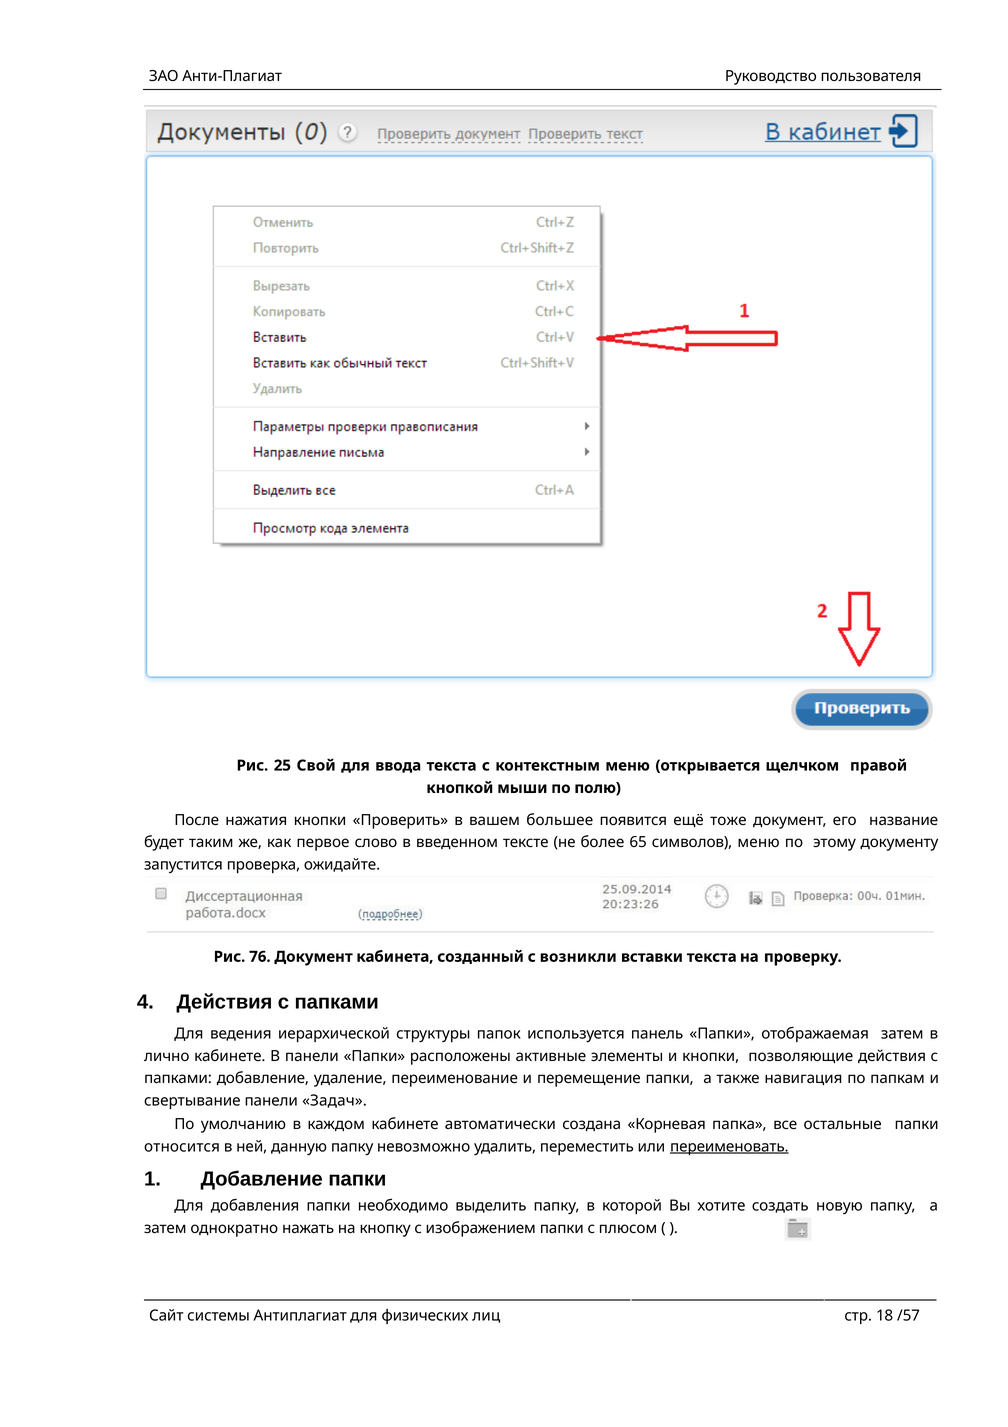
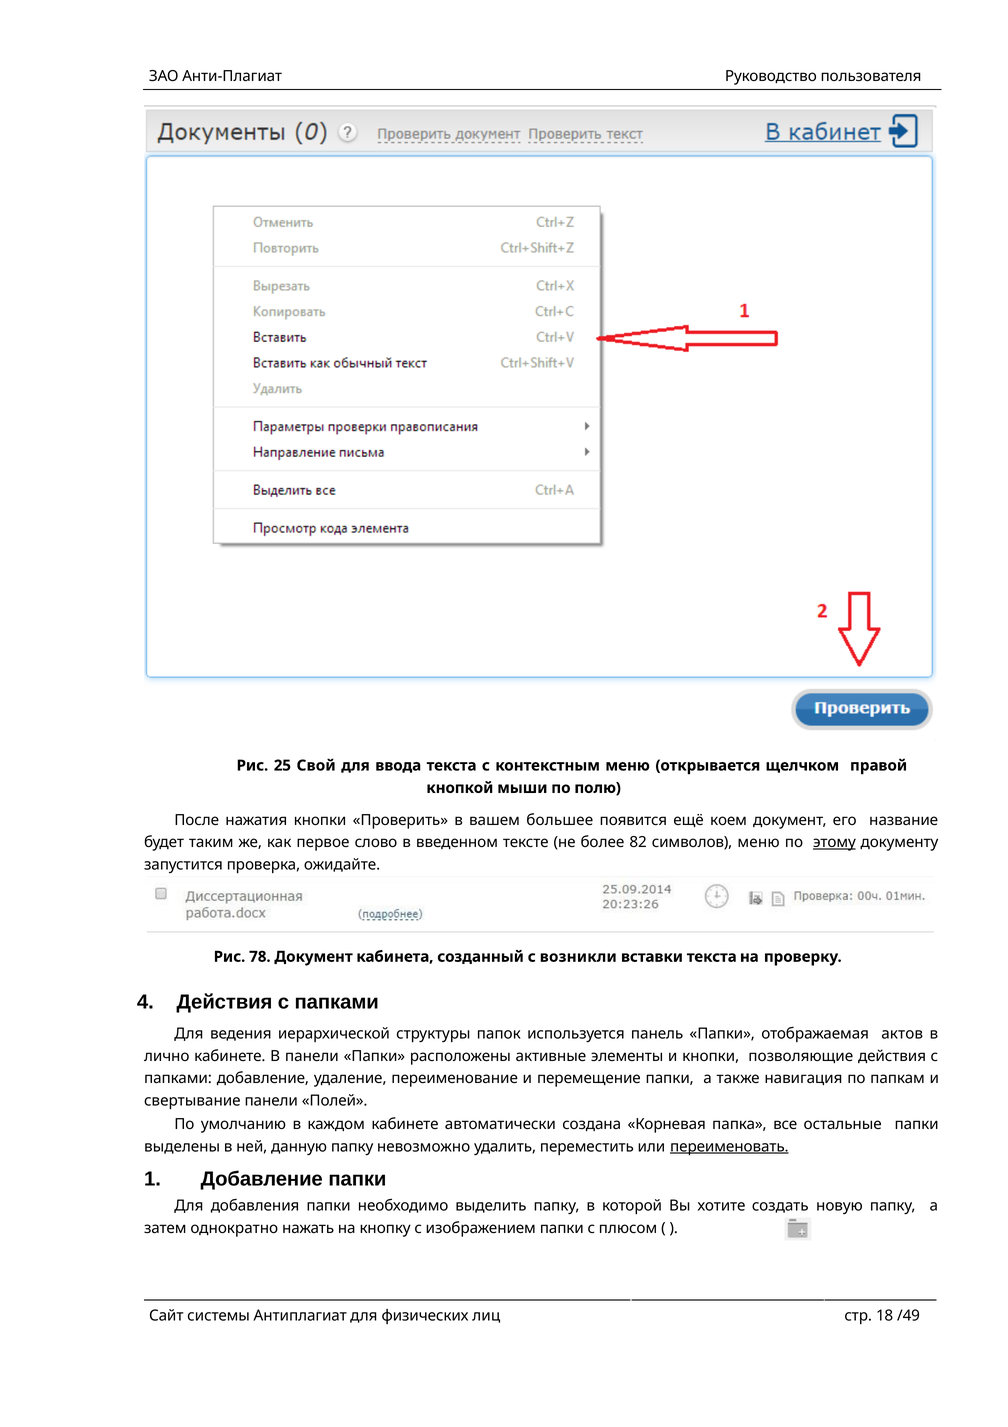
тоже: тоже -> коем (729, 820)
65: 65 -> 82 (638, 842)
этому underline: none -> present (834, 842)
76: 76 -> 78 (260, 956)
отображаемая затем: затем -> актов (902, 1034)
Задач: Задач -> Полей (335, 1100)
относится: относится -> выделены (182, 1146)
/57: /57 -> /49 (909, 1315)
